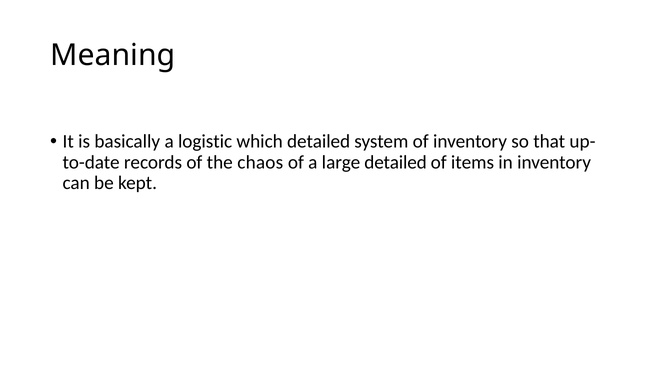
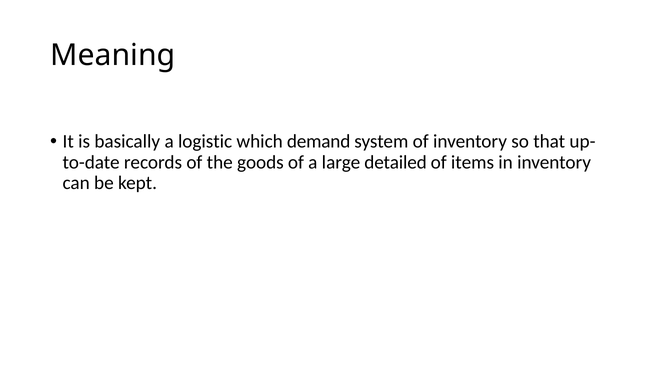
which detailed: detailed -> demand (319, 141)
chaos: chaos -> goods (260, 162)
